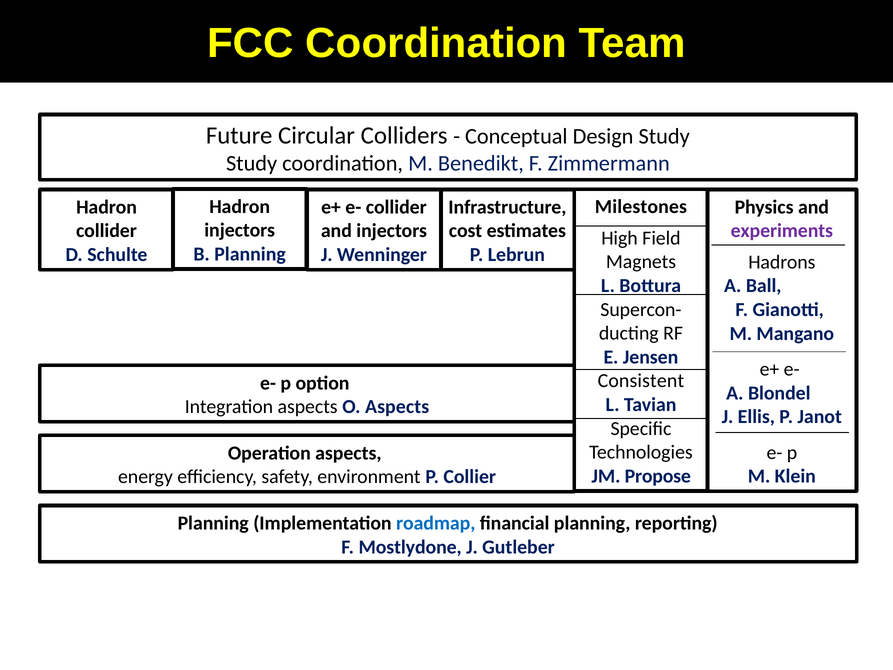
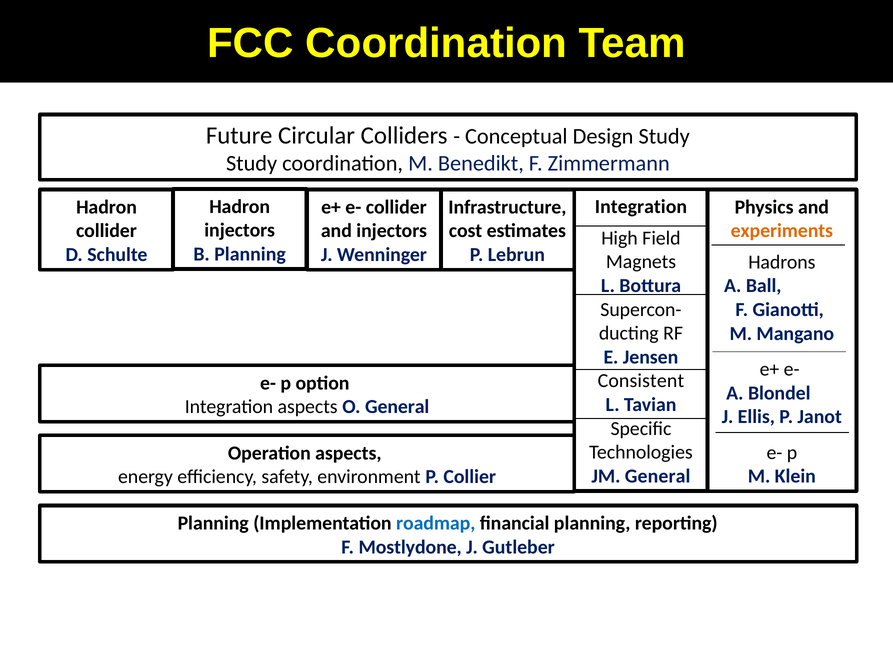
Milestones: Milestones -> Integration (641, 207)
experiments colour: purple -> orange (782, 231)
O Aspects: Aspects -> General (397, 407)
JM Propose: Propose -> General (658, 476)
